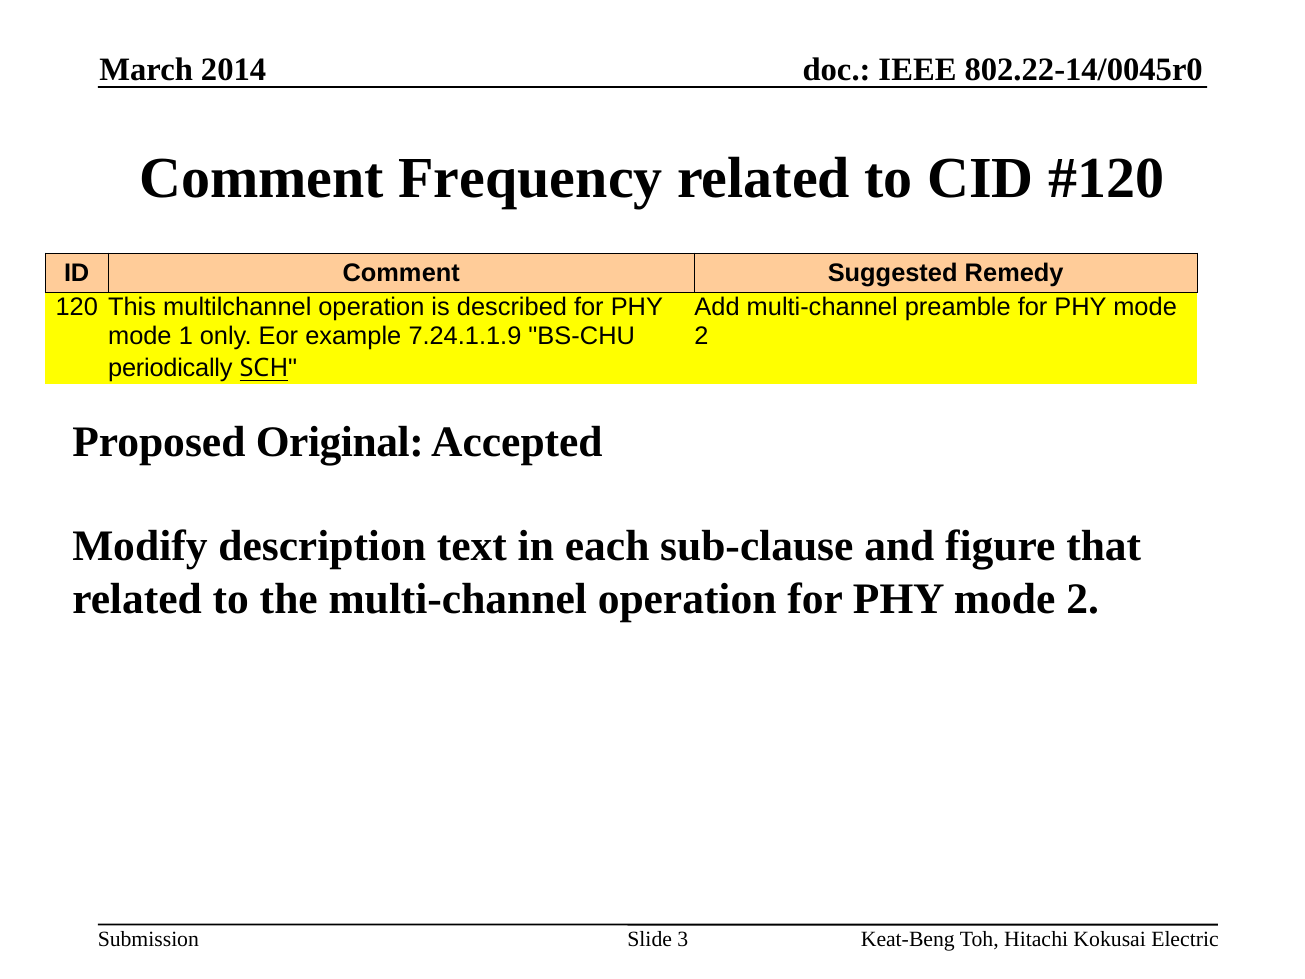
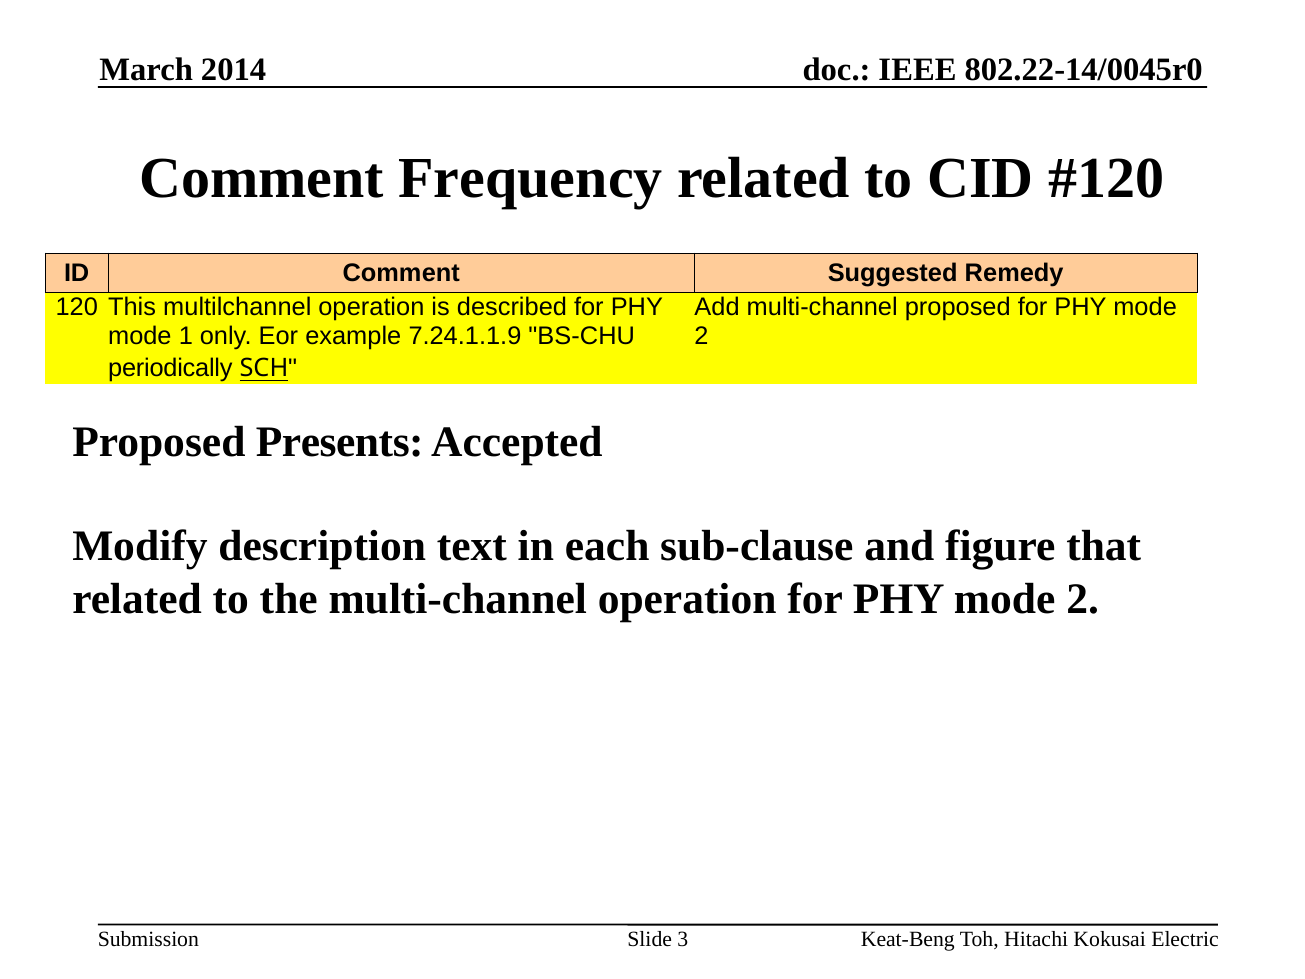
multi-channel preamble: preamble -> proposed (958, 307)
Original: Original -> Presents (340, 442)
